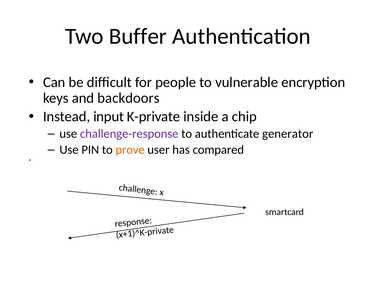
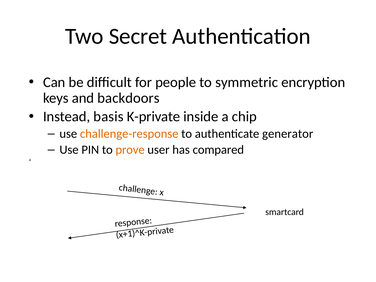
Buffer: Buffer -> Secret (138, 36)
vulnerable: vulnerable -> symmetric (247, 82)
input: input -> basis (108, 117)
challenge-response colour: purple -> orange (129, 134)
